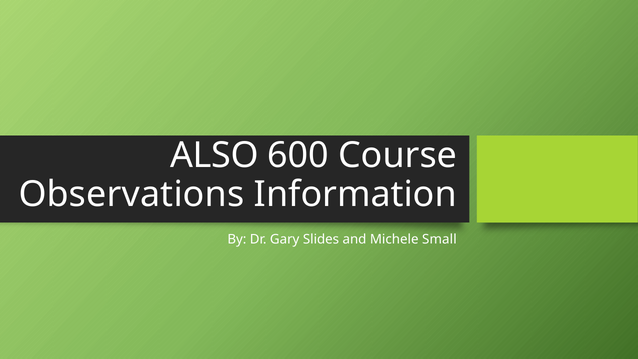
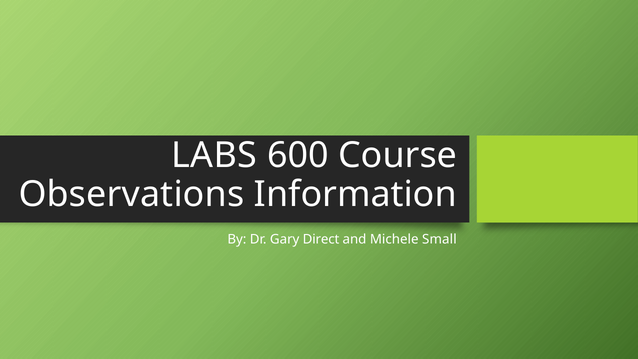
ALSO: ALSO -> LABS (214, 156)
Slides: Slides -> Direct (321, 239)
